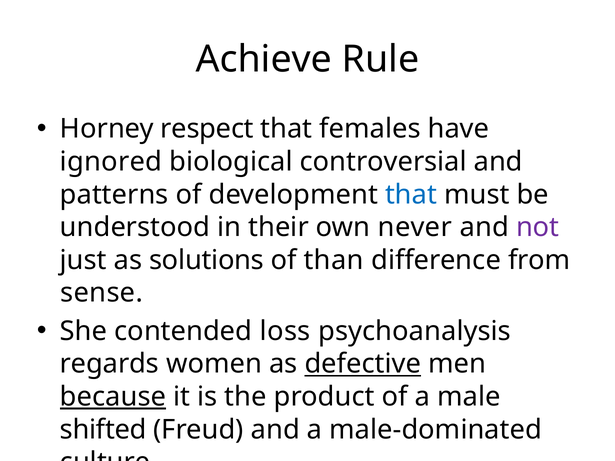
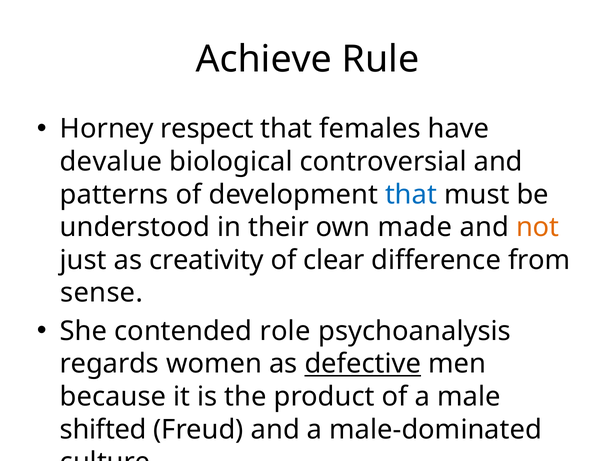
ignored: ignored -> devalue (111, 162)
never: never -> made (415, 227)
not colour: purple -> orange (538, 227)
solutions: solutions -> creativity (207, 260)
than: than -> clear (334, 260)
loss: loss -> role (285, 331)
because underline: present -> none (113, 397)
